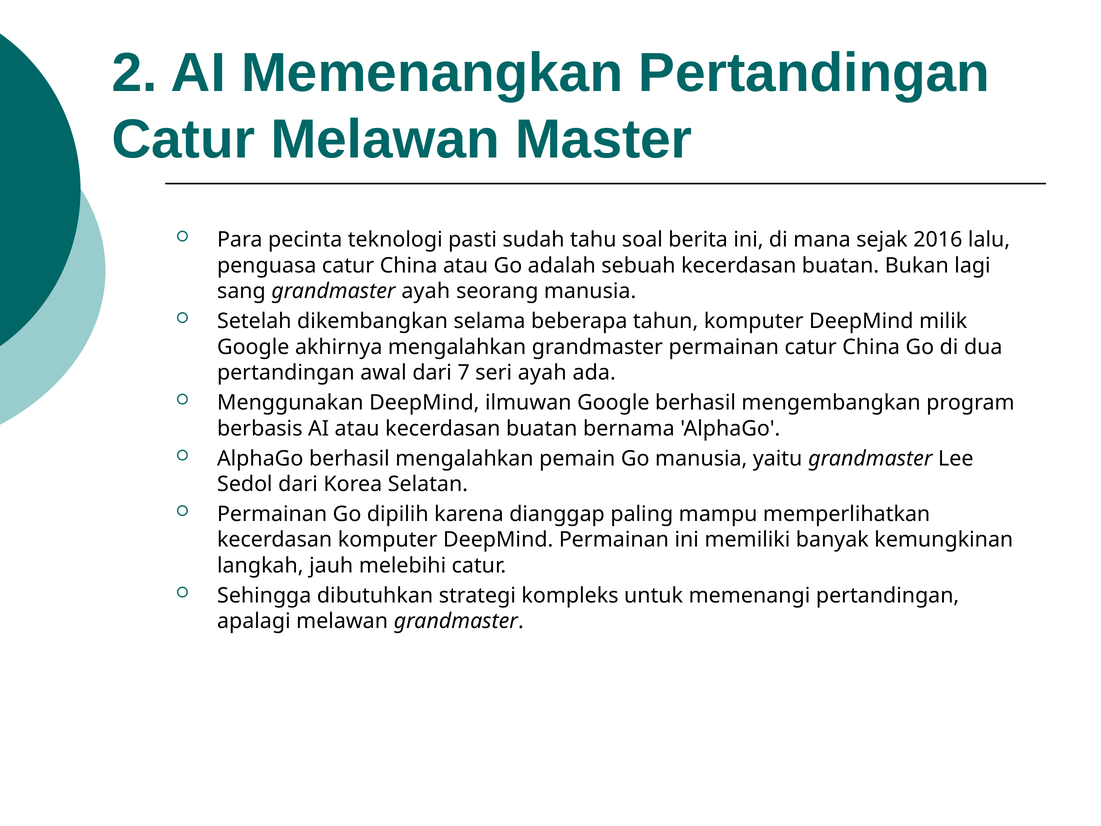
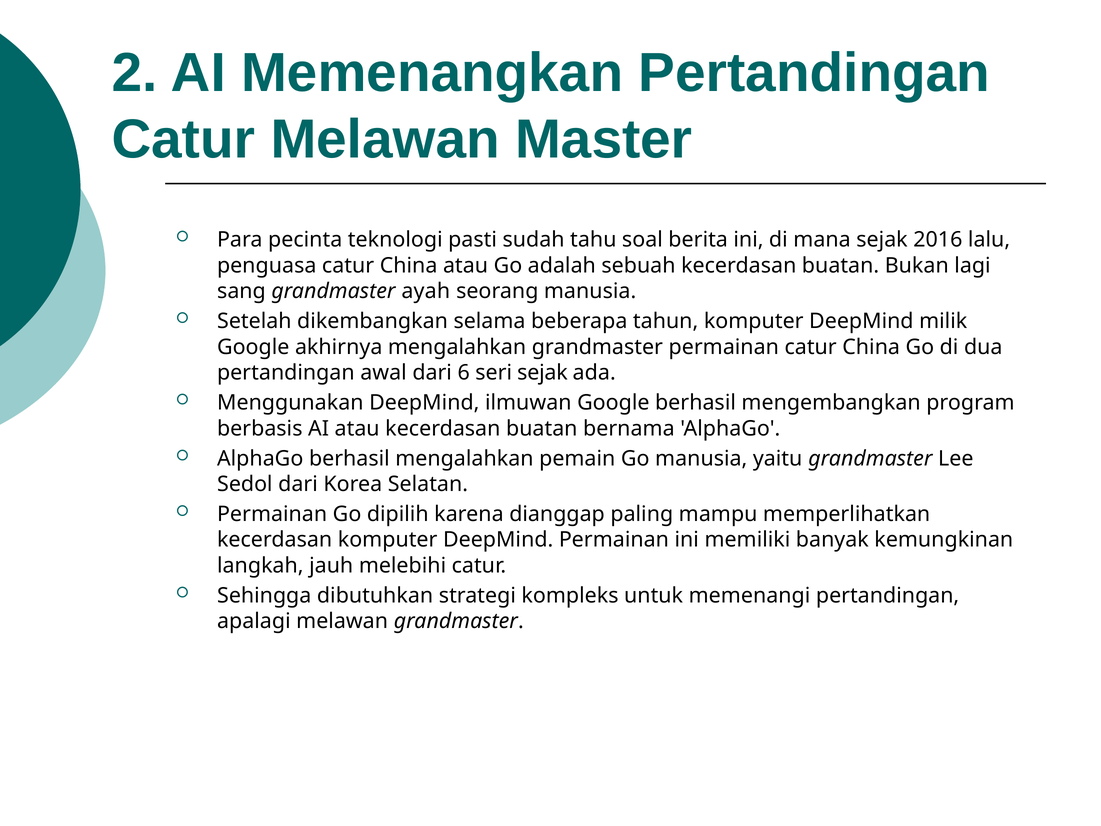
7: 7 -> 6 (464, 373)
seri ayah: ayah -> sejak (542, 373)
